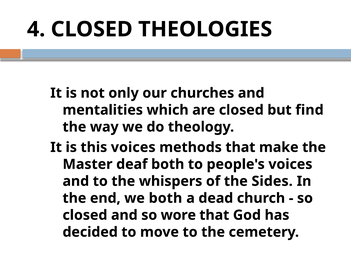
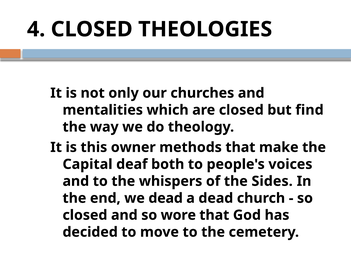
this voices: voices -> owner (133, 147)
Master: Master -> Capital (88, 164)
we both: both -> dead (166, 198)
